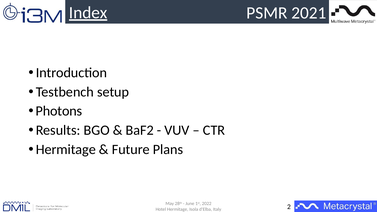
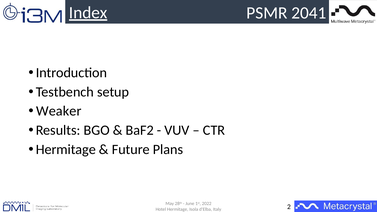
2021: 2021 -> 2041 (309, 13)
Photons: Photons -> Weaker (59, 111)
